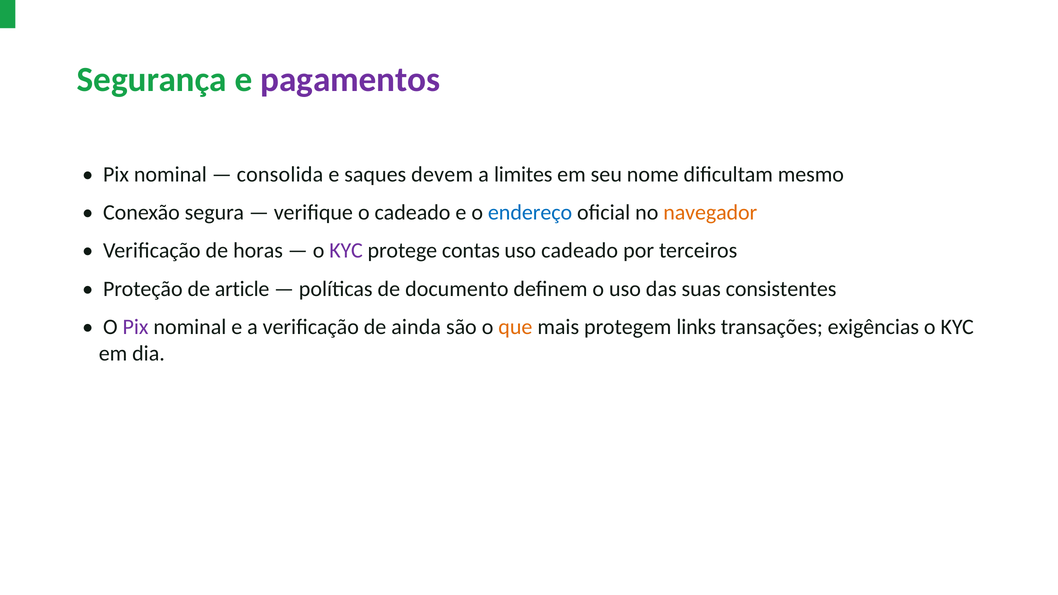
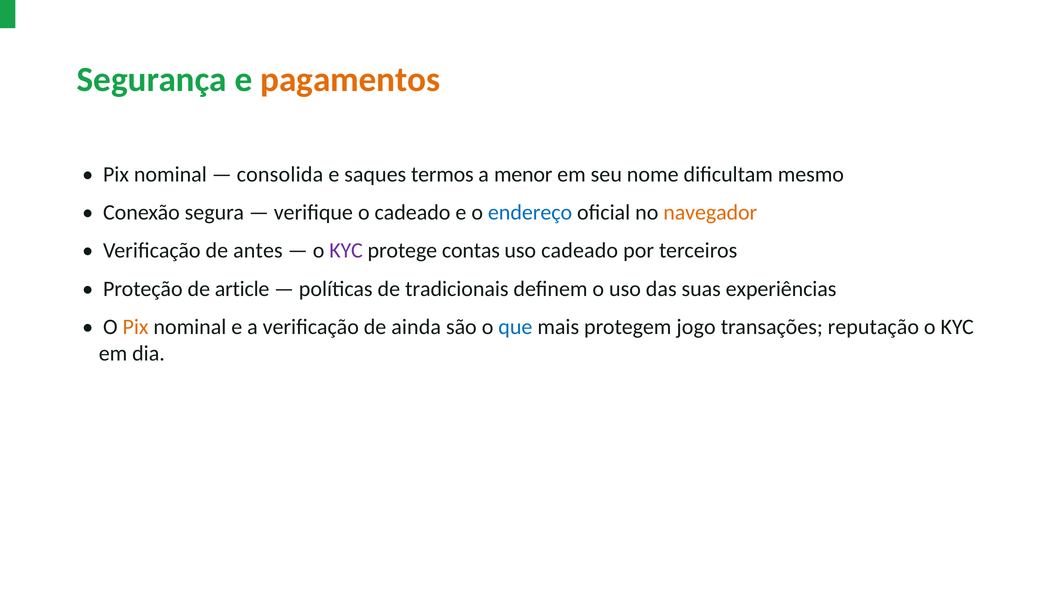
pagamentos colour: purple -> orange (350, 80)
devem: devem -> termos (442, 174)
limites: limites -> menor (523, 174)
horas: horas -> antes (258, 251)
documento: documento -> tradicionais (457, 289)
consistentes: consistentes -> experiências (781, 289)
Pix colour: purple -> orange (136, 327)
que colour: orange -> blue (515, 327)
links: links -> jogo (696, 327)
exigências: exigências -> reputação (873, 327)
